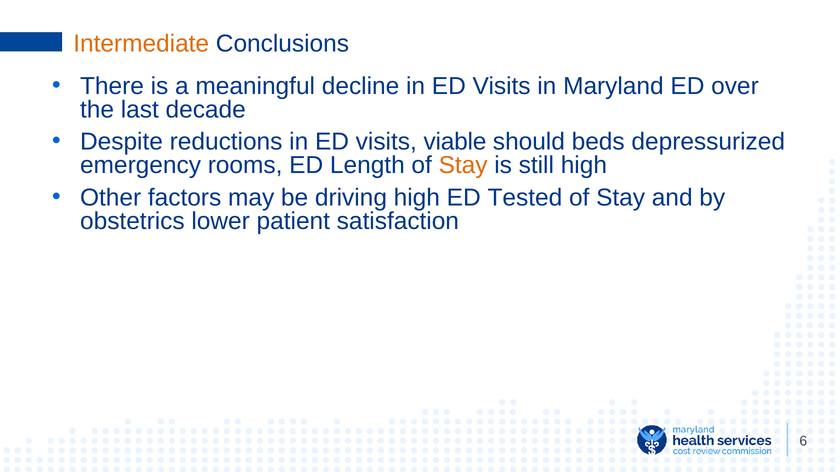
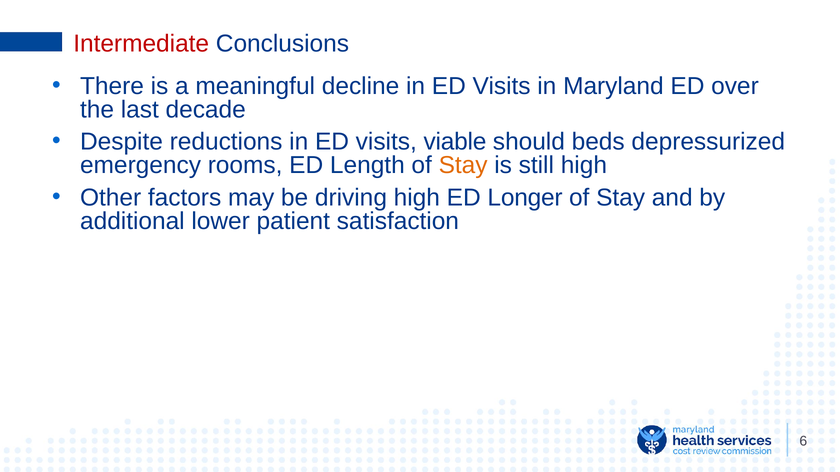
Intermediate colour: orange -> red (141, 44)
Tested: Tested -> Longer (525, 198)
obstetrics: obstetrics -> additional (132, 221)
